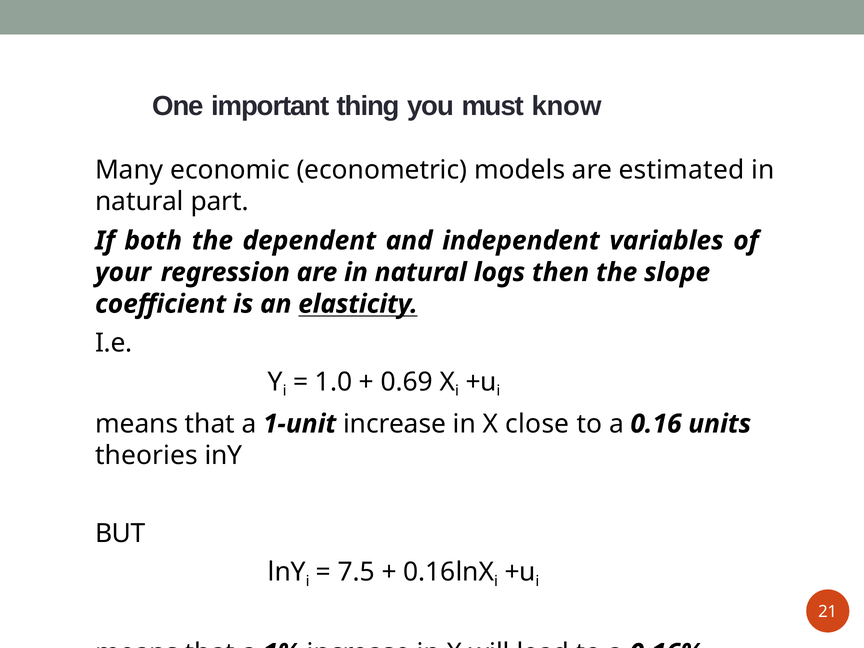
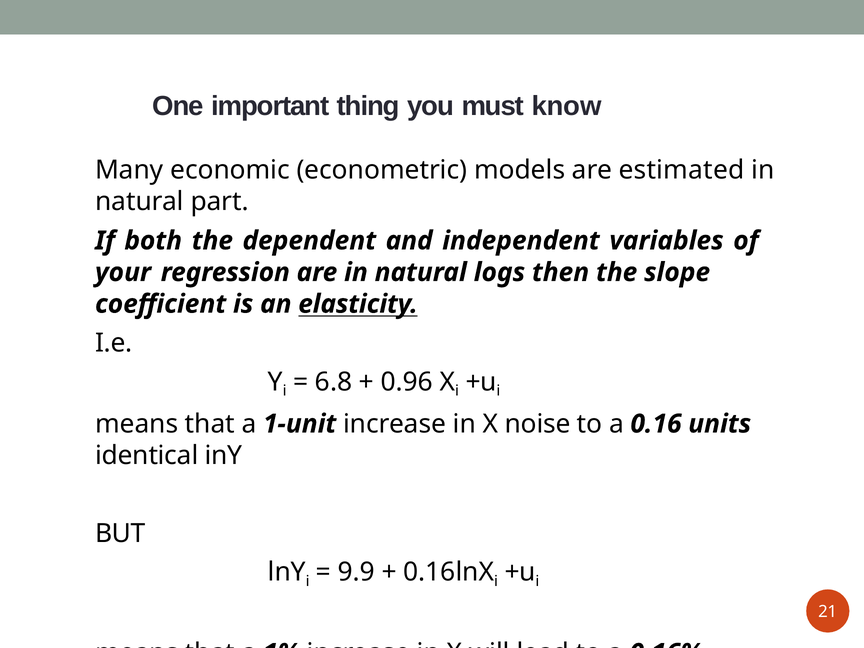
1.0: 1.0 -> 6.8 (334, 382)
0.69: 0.69 -> 0.96 (407, 382)
close: close -> noise (538, 424)
theories: theories -> identical (147, 456)
7.5: 7.5 -> 9.9 (356, 572)
